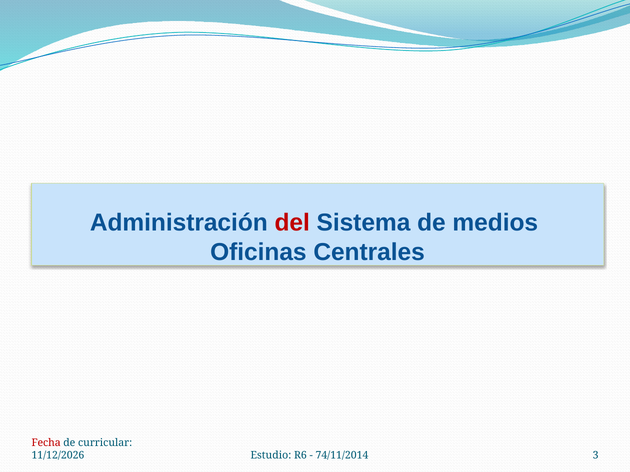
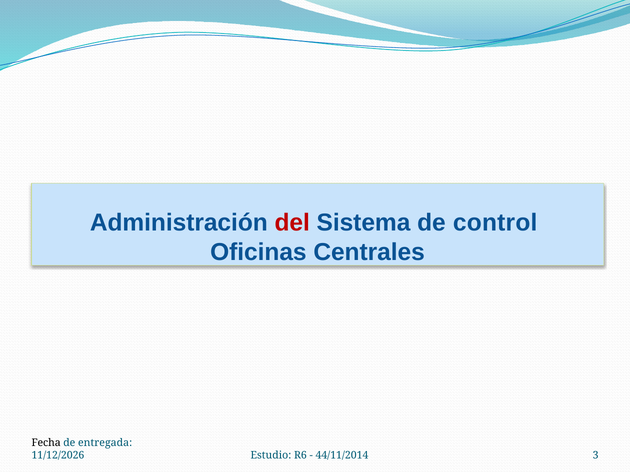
medios: medios -> control (495, 223)
Fecha colour: red -> black (46, 443)
curricular: curricular -> entregada (105, 443)
74/11/2014: 74/11/2014 -> 44/11/2014 (342, 456)
